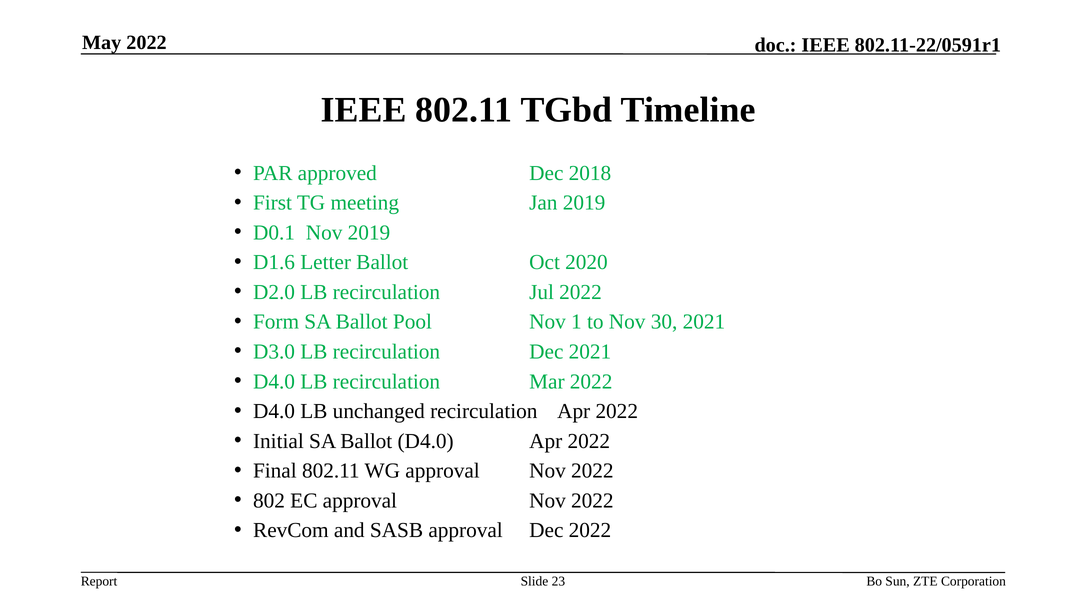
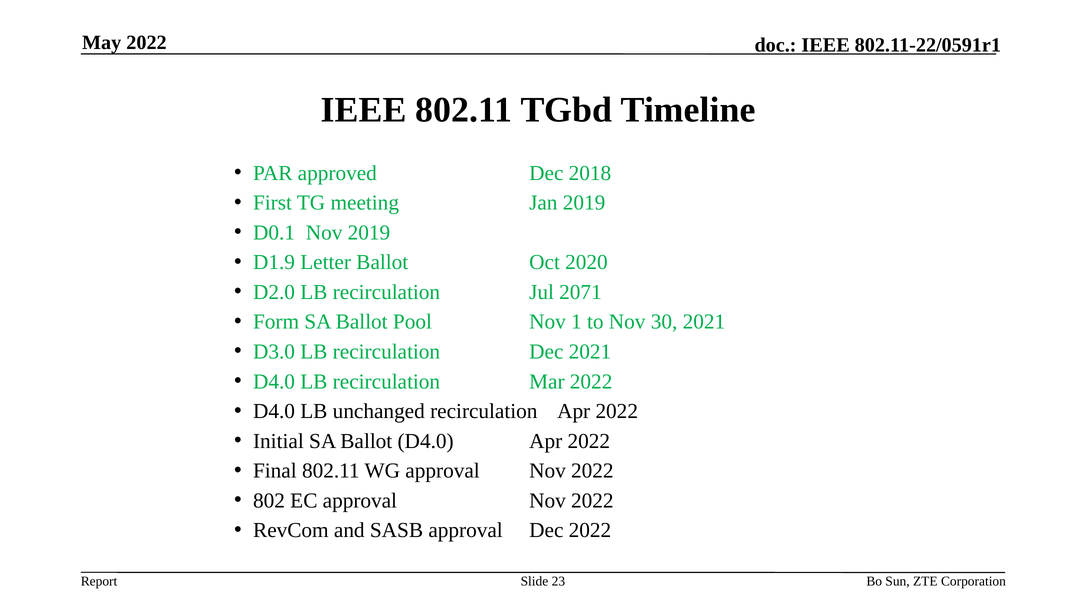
D1.6: D1.6 -> D1.9 (274, 262)
Jul 2022: 2022 -> 2071 (581, 292)
